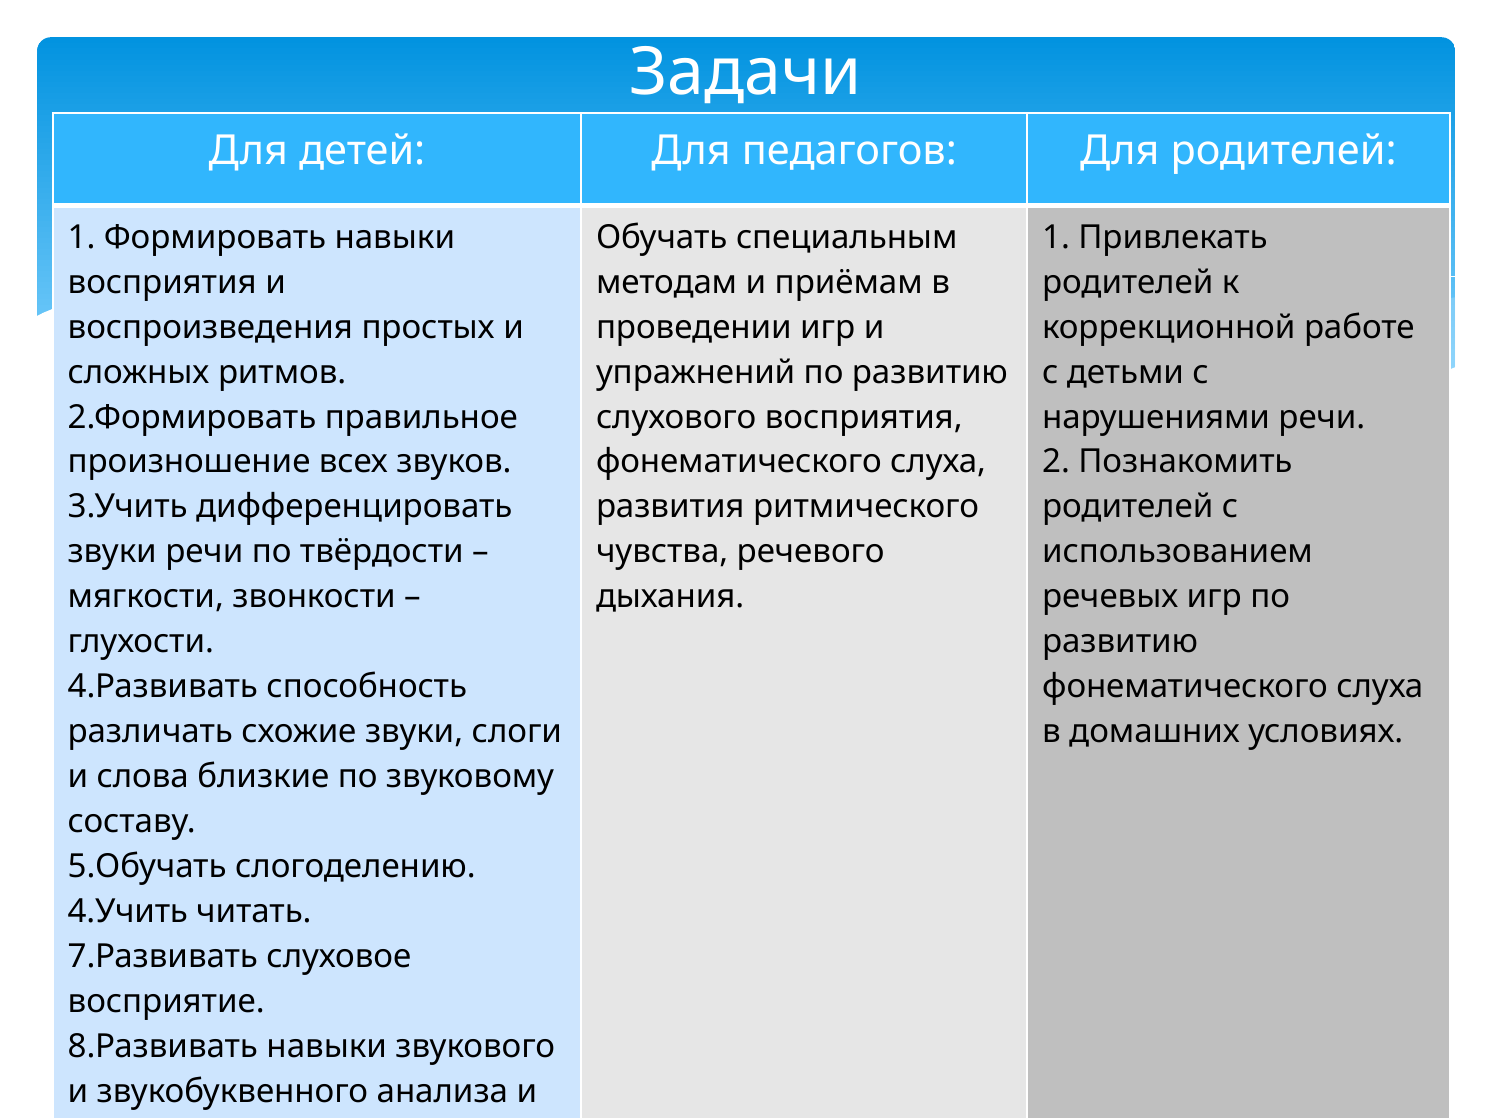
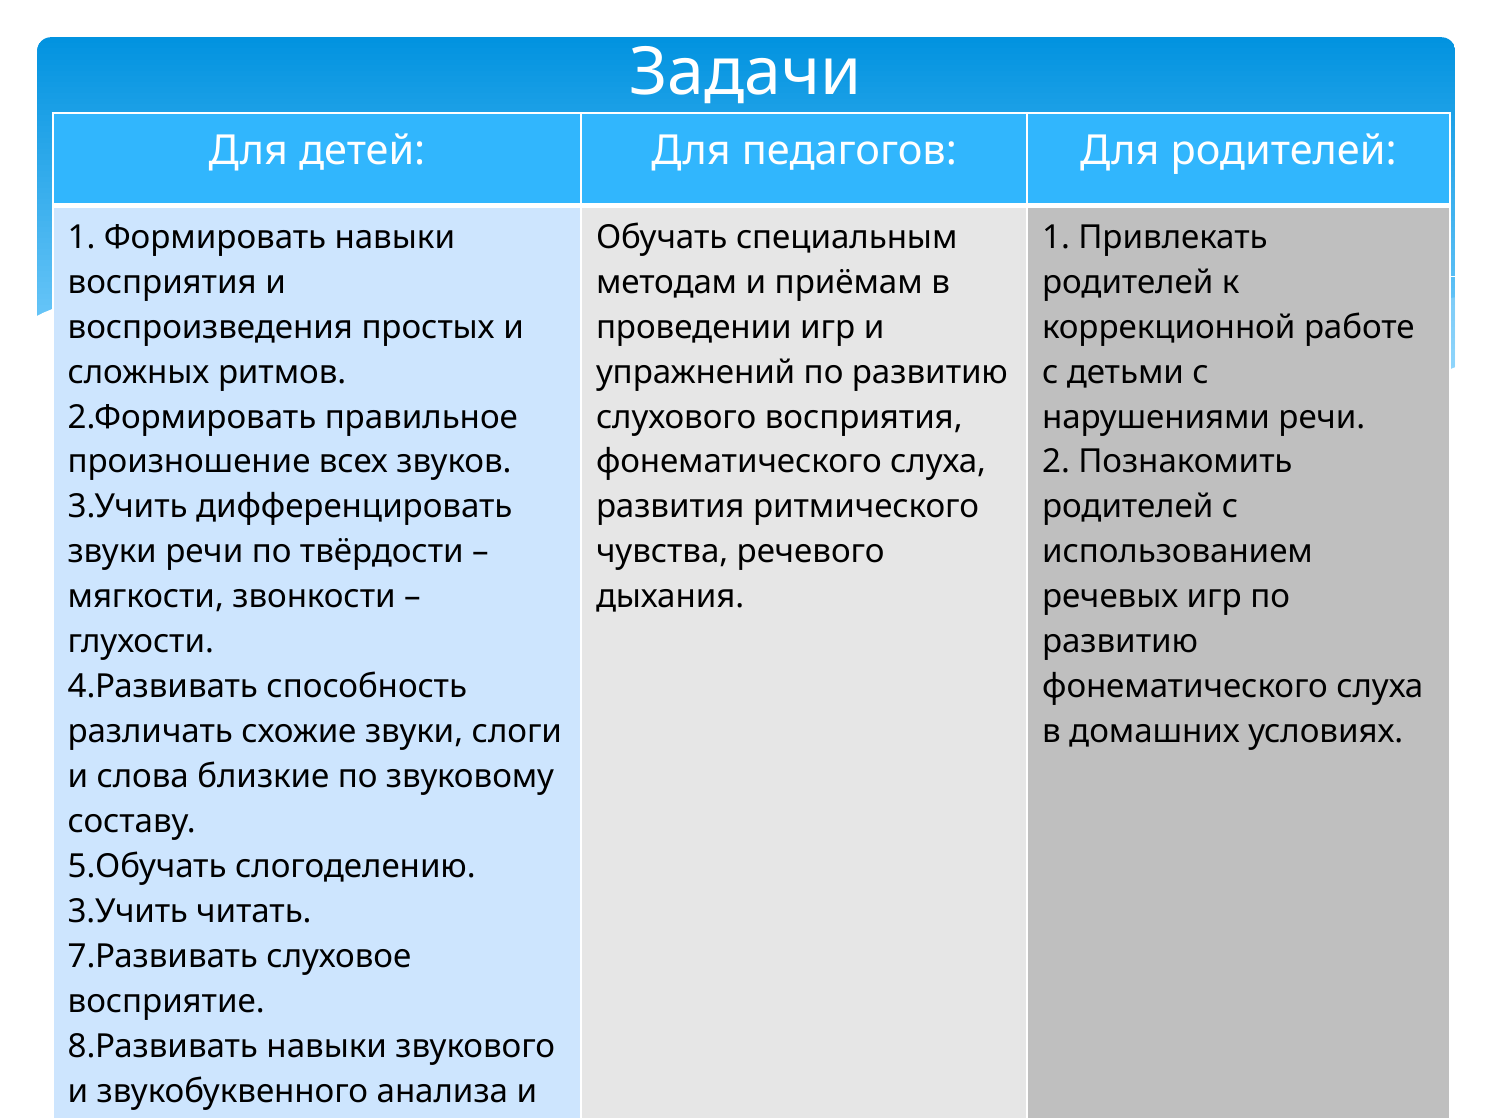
4.Учить: 4.Учить -> 3.Учить (128, 912)
